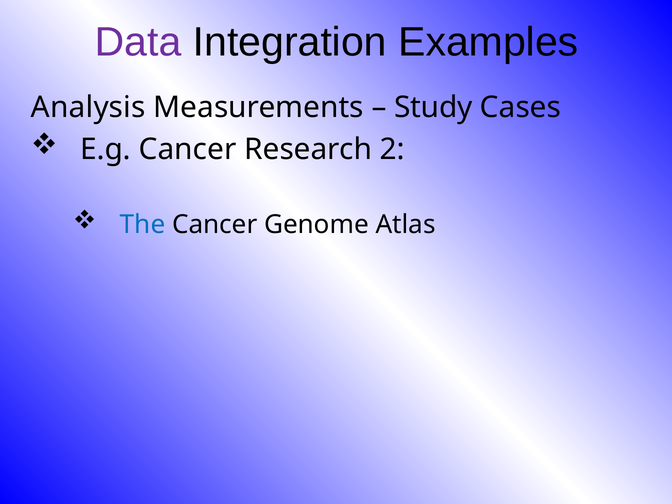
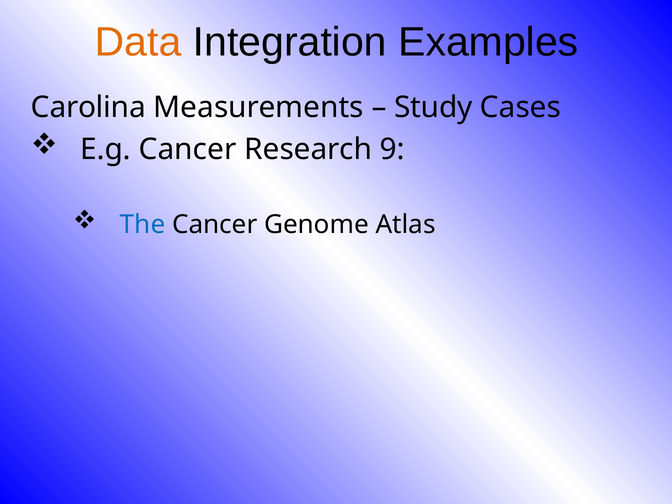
Data colour: purple -> orange (138, 42)
Analysis: Analysis -> Carolina (88, 107)
2: 2 -> 9 (392, 149)
